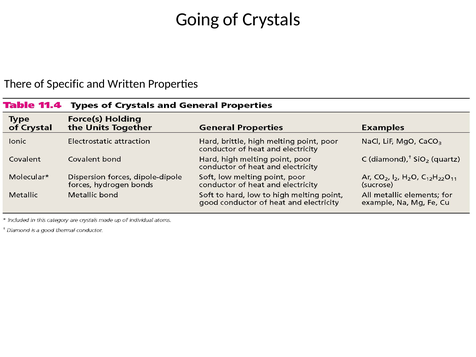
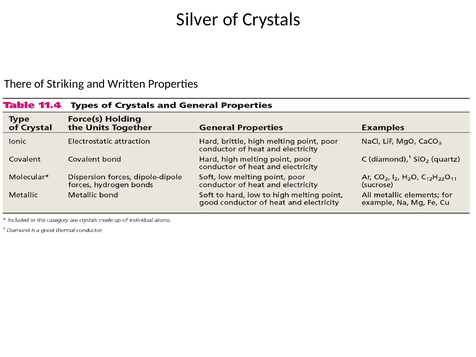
Going: Going -> Silver (197, 19)
Specific: Specific -> Striking (65, 84)
